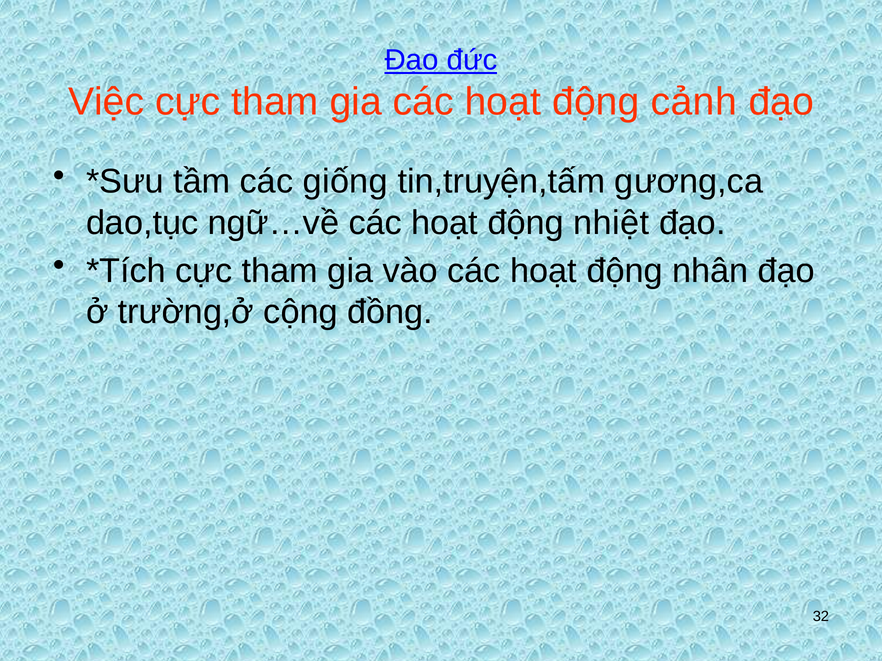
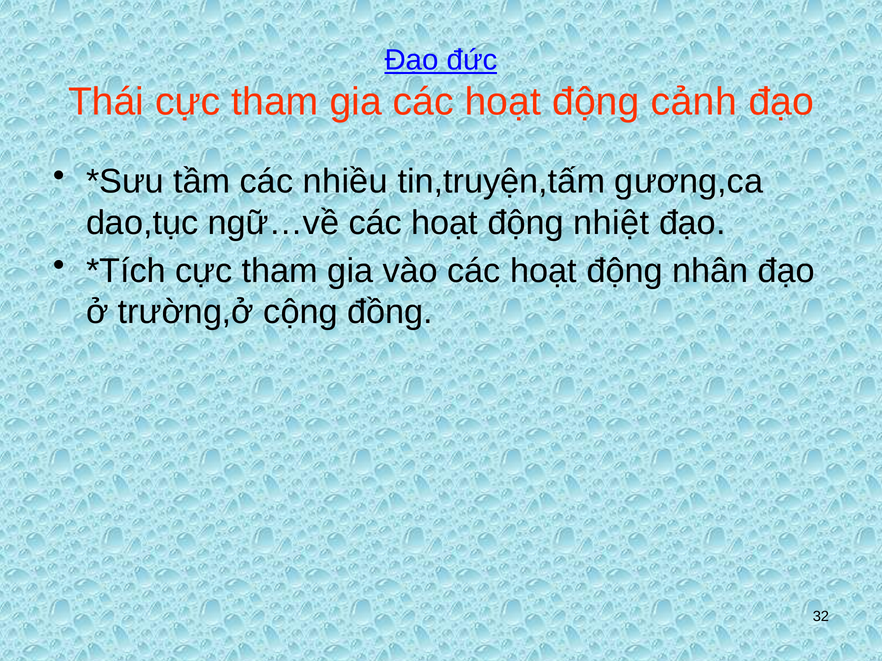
Việc: Việc -> Thái (106, 102)
giống: giống -> nhiều (345, 182)
